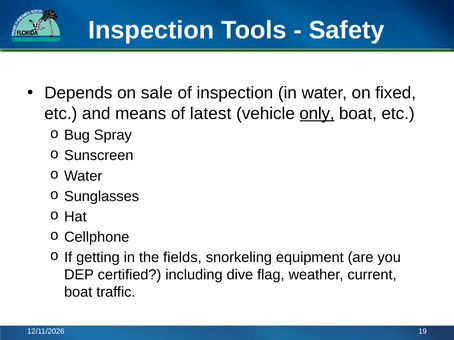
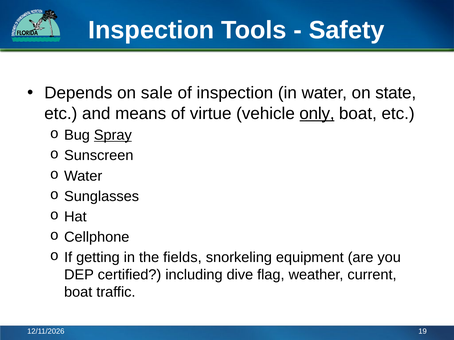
fixed: fixed -> state (396, 93)
latest: latest -> virtue (211, 114)
Spray underline: none -> present (113, 135)
